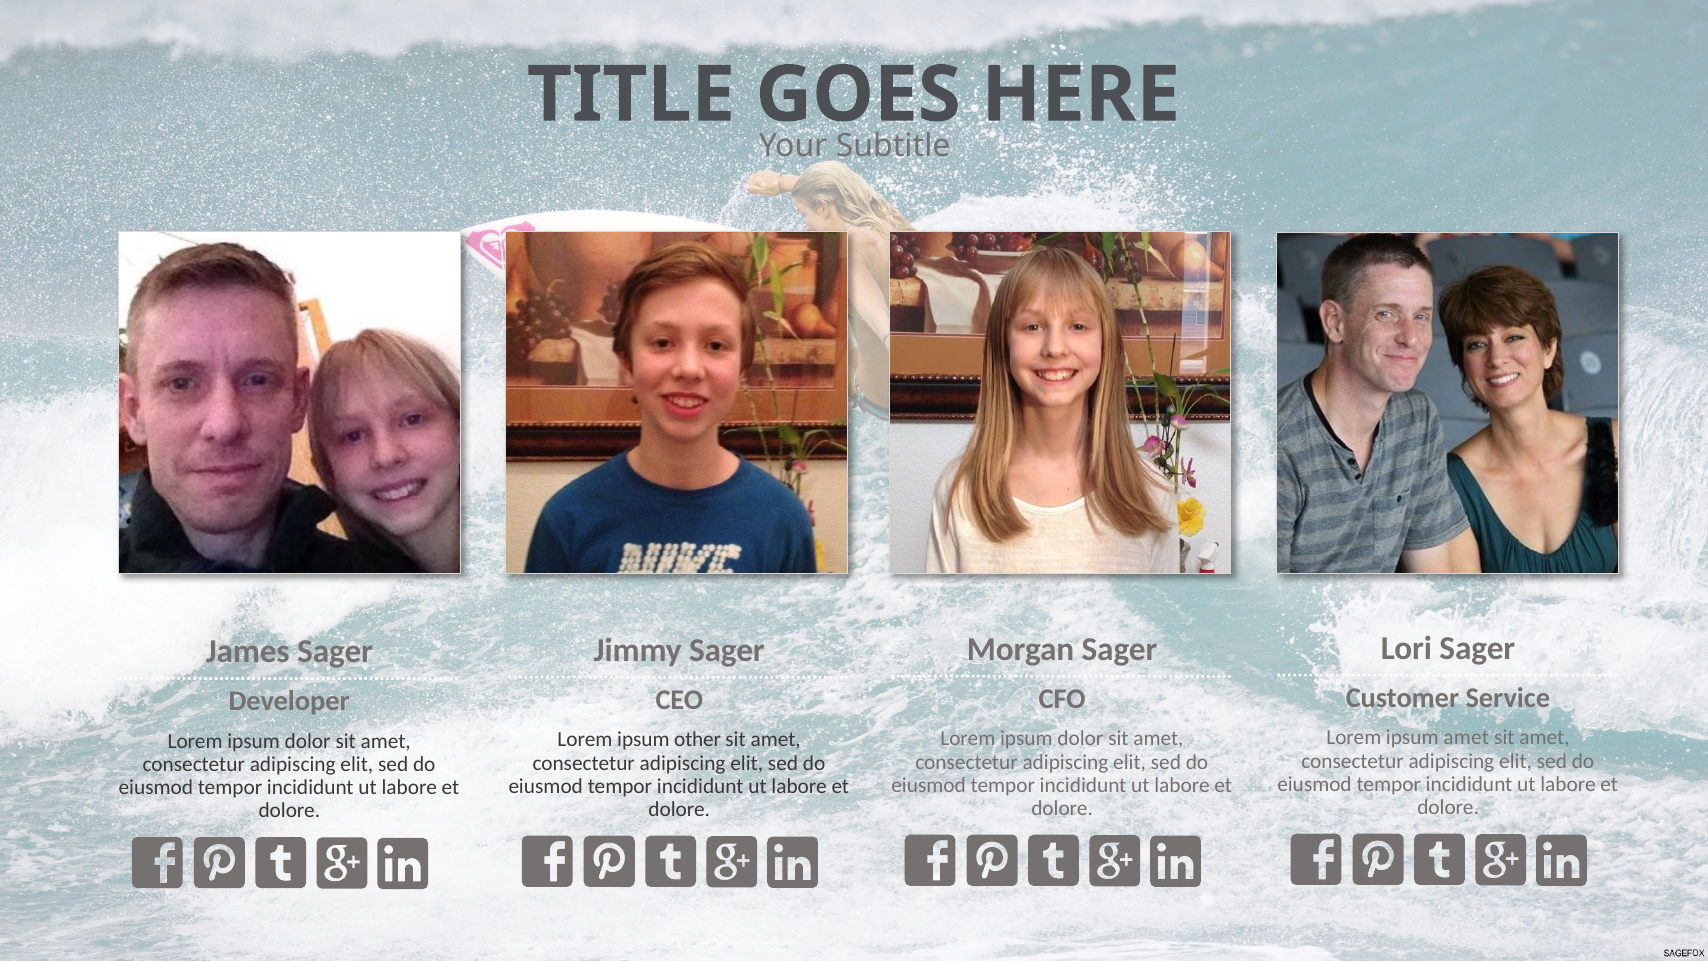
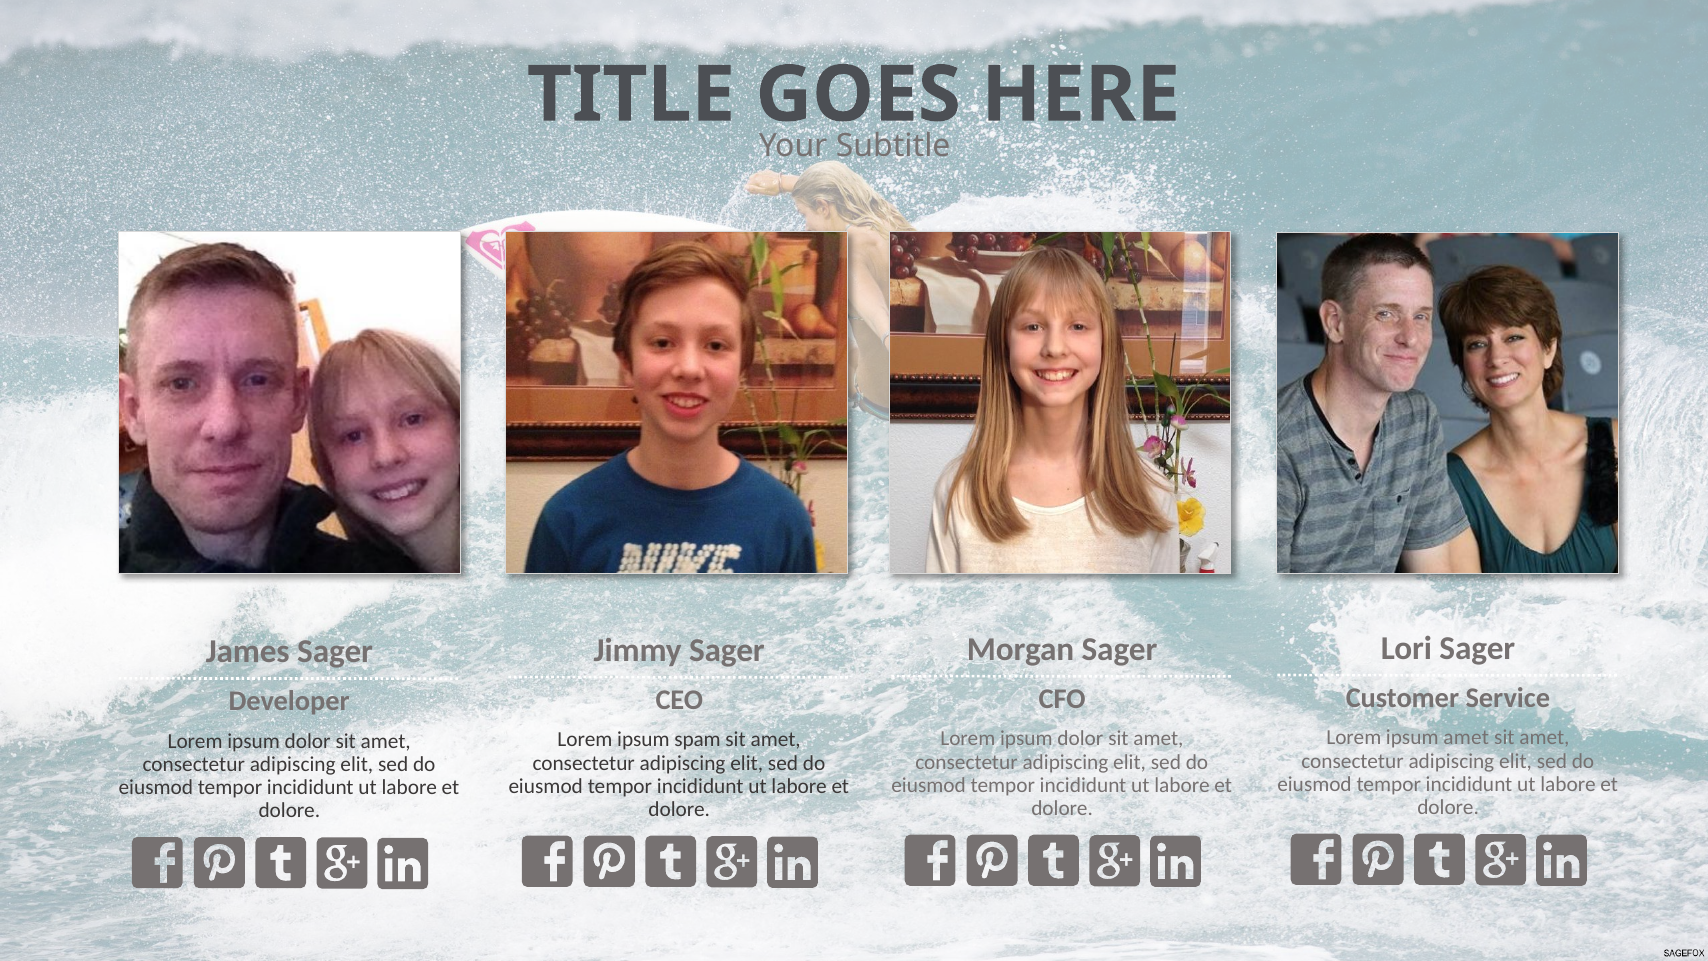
other: other -> spam (698, 740)
